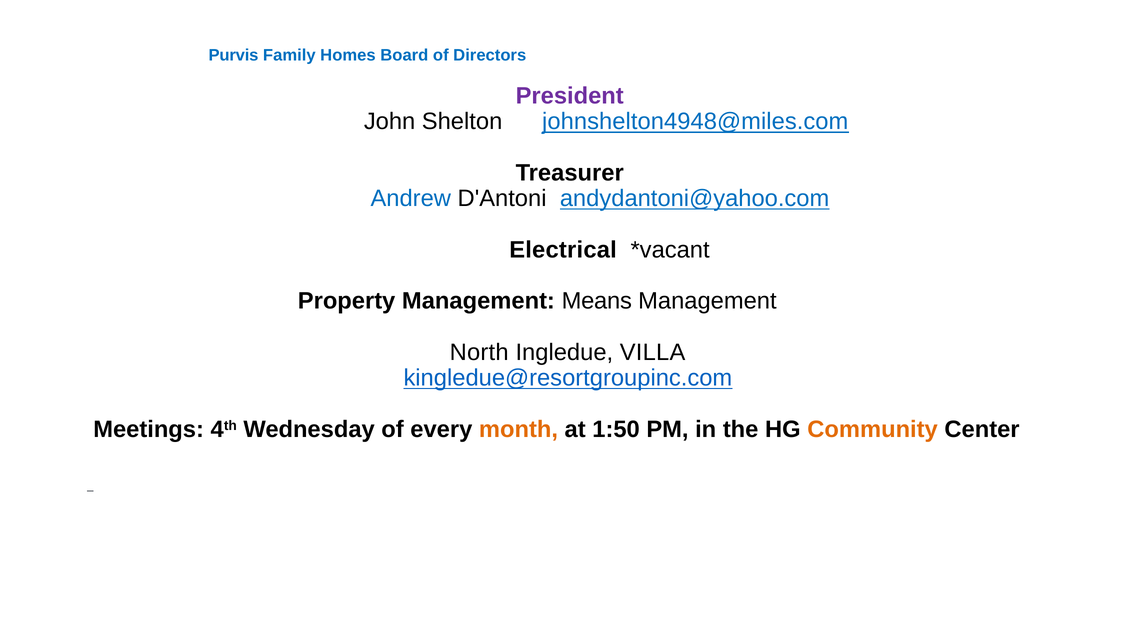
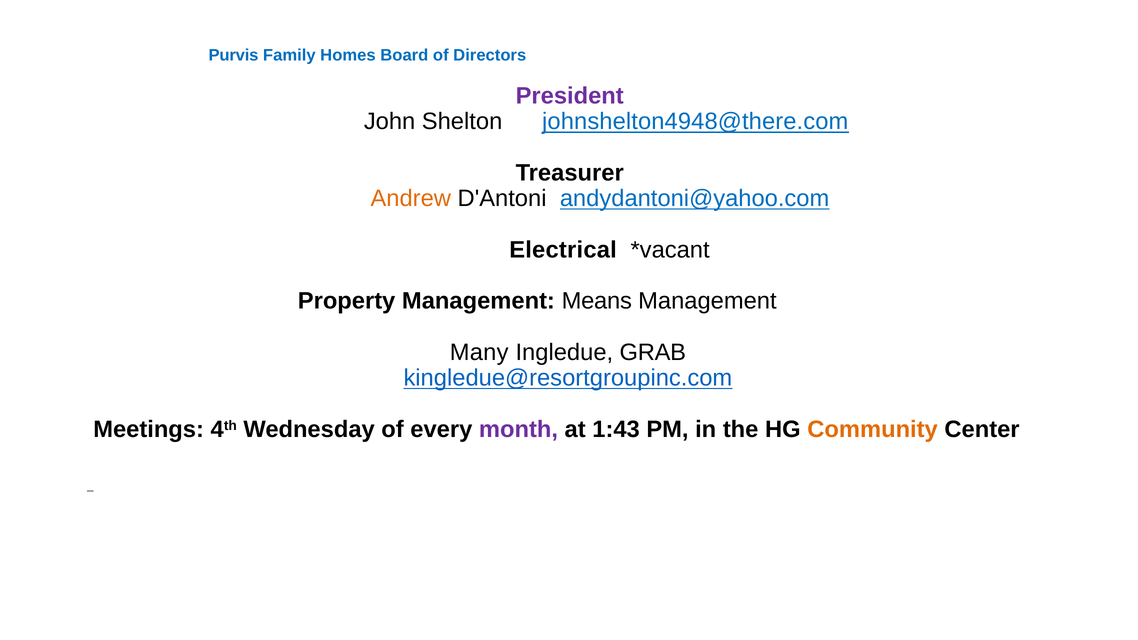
johnshelton4948@miles.com: johnshelton4948@miles.com -> johnshelton4948@there.com (695, 122)
Andrew colour: blue -> orange (411, 199)
North: North -> Many (479, 352)
VILLA: VILLA -> GRAB (653, 352)
month colour: orange -> purple (518, 429)
1:50: 1:50 -> 1:43 (616, 429)
